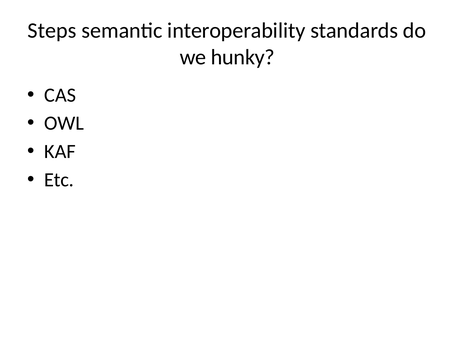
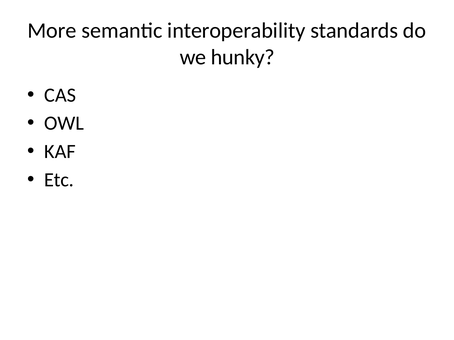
Steps: Steps -> More (52, 31)
